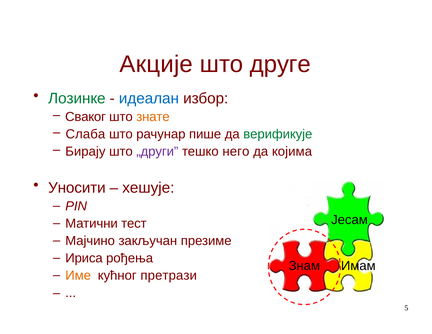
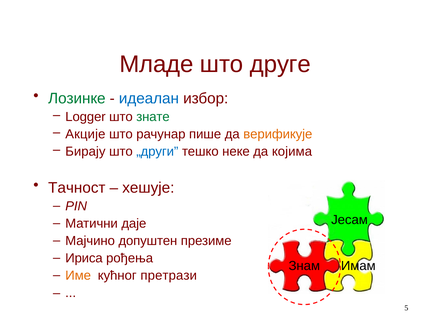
Акције: Акције -> Младе (156, 64)
Сваког: Сваког -> Logger (85, 117)
знате colour: orange -> green (153, 117)
Слаба: Слаба -> Акције (85, 134)
верификује colour: green -> orange (278, 134)
„други colour: purple -> blue (157, 151)
него: него -> неке (236, 151)
Уносити: Уносити -> Тачност (77, 188)
тест: тест -> даје (134, 223)
закључан: закључан -> допуштен (148, 241)
